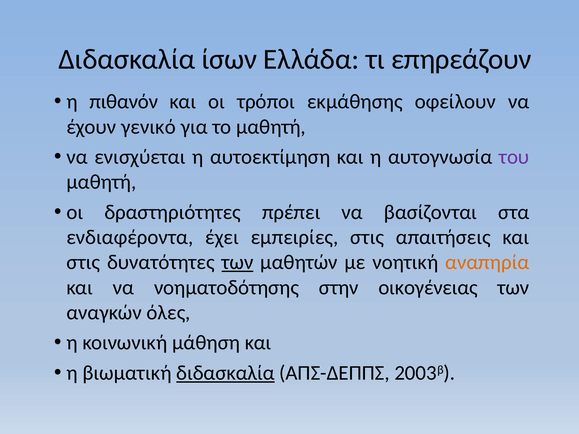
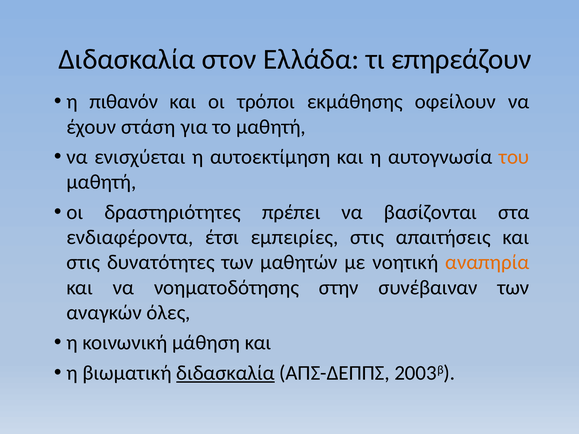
ίσων: ίσων -> στον (229, 59)
γενικό: γενικό -> στάση (148, 127)
του colour: purple -> orange (514, 157)
έχει: έχει -> έτσι (222, 237)
των underline: present -> none (238, 263)
οικογένειας: οικογένειας -> συνέβαιναν (428, 288)
